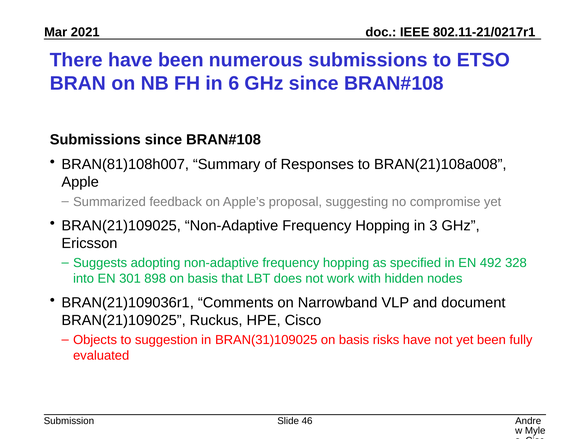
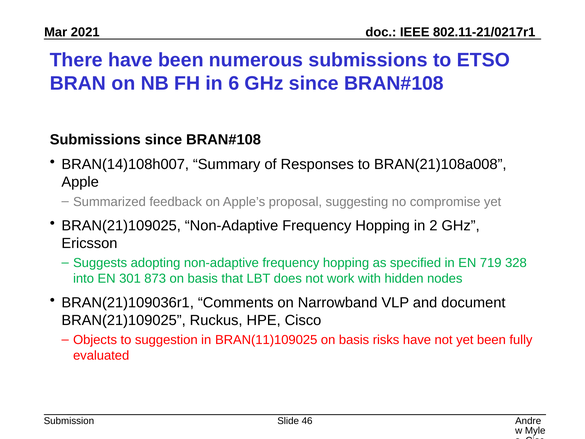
BRAN(81)108h007: BRAN(81)108h007 -> BRAN(14)108h007 (125, 164)
3: 3 -> 2 (433, 226)
492: 492 -> 719 (491, 263)
898: 898 -> 873 (155, 278)
BRAN(31)109025: BRAN(31)109025 -> BRAN(11)109025 (266, 340)
